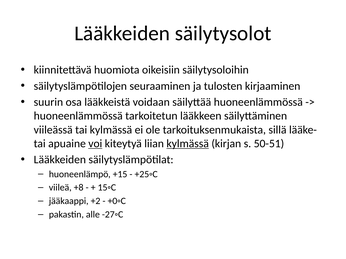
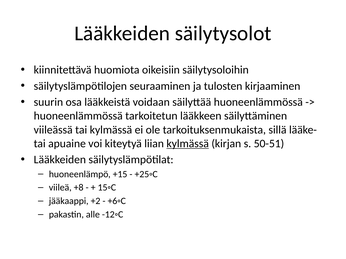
voi underline: present -> none (95, 144)
+0◦C: +0◦C -> +6◦C (117, 201)
-27◦C: -27◦C -> -12◦C (113, 215)
